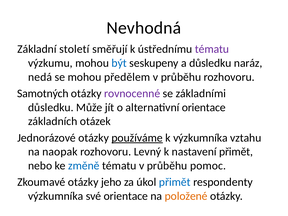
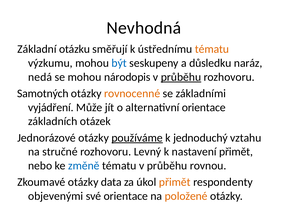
století: století -> otázku (74, 49)
tématu colour: purple -> orange (212, 49)
předělem: předělem -> národopis (127, 77)
průběhu underline: none -> present (181, 77)
rovnocenné colour: purple -> orange (132, 94)
důsledku: důsledku -> vyjádření (51, 107)
k výzkumníka: výzkumníka -> jednoduchý (200, 138)
naopak: naopak -> stručné (60, 152)
pomoc: pomoc -> rovnou (208, 166)
jeho: jeho -> data (111, 182)
přimět colour: blue -> orange (175, 182)
výzkumníka: výzkumníka -> objevenými (56, 196)
